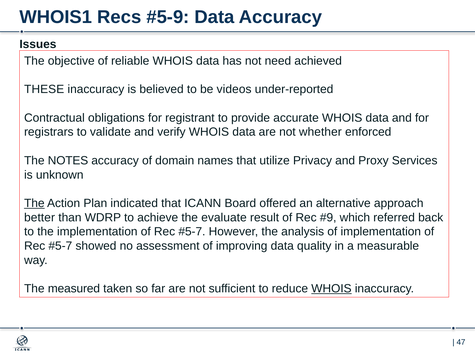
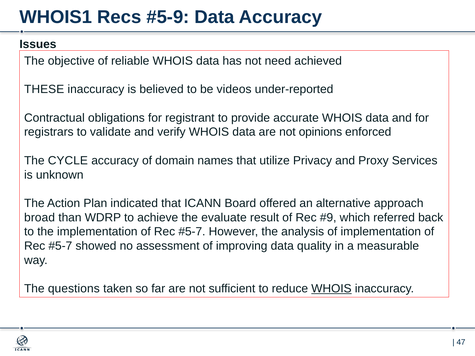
whether: whether -> opinions (320, 132)
NOTES: NOTES -> CYCLE (68, 161)
The underline: present -> none (34, 203)
better: better -> broad (40, 218)
measured: measured -> questions (74, 289)
